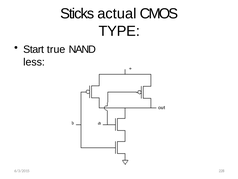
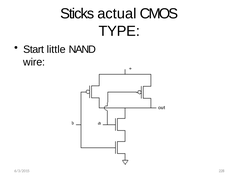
true: true -> little (56, 49)
less: less -> wire (34, 62)
